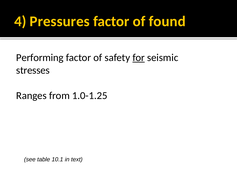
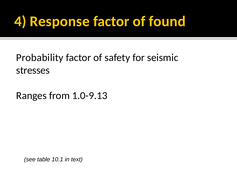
Pressures: Pressures -> Response (60, 21)
Performing: Performing -> Probability (40, 58)
for underline: present -> none (139, 58)
1.0-1.25: 1.0-1.25 -> 1.0-9.13 (90, 96)
